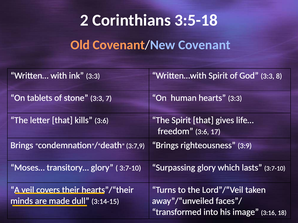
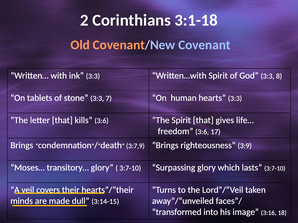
3:5-18: 3:5-18 -> 3:1-18 (196, 20)
